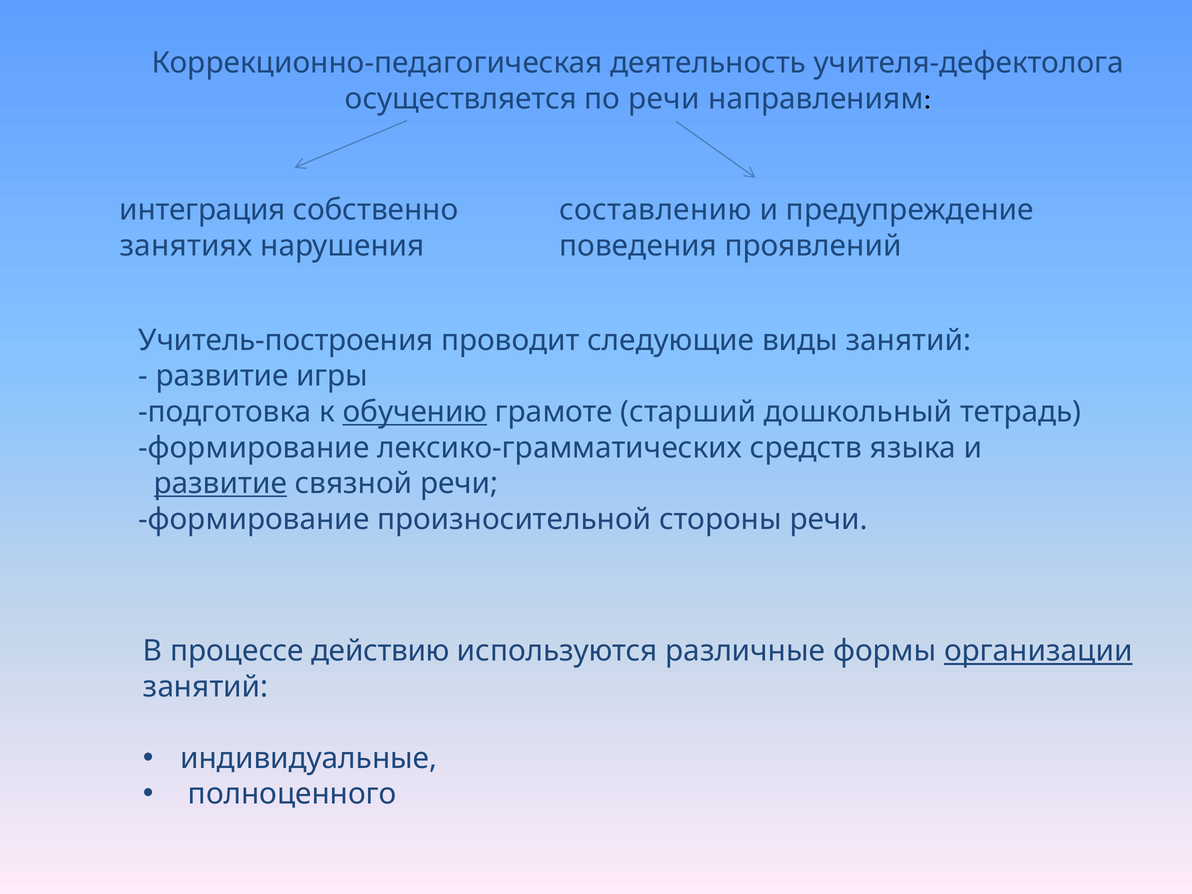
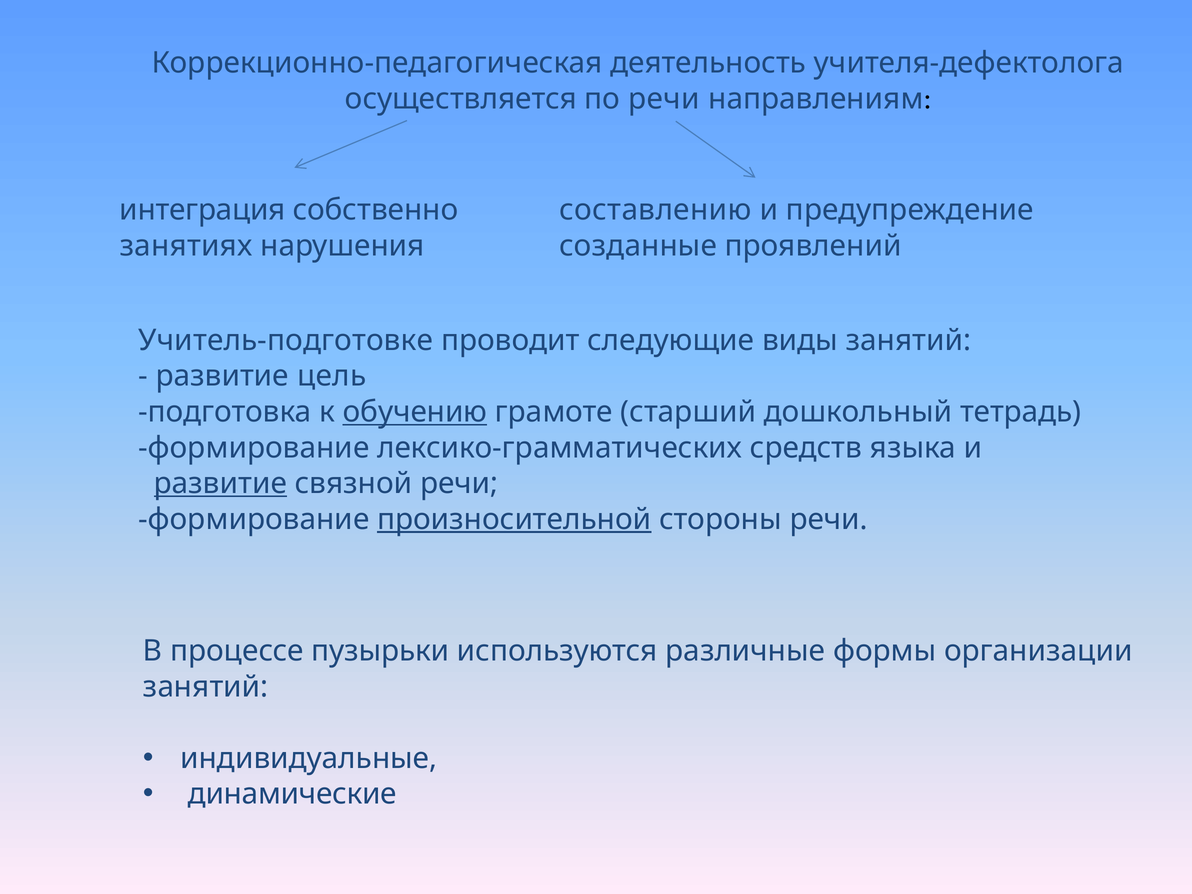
поведения: поведения -> созданные (638, 246)
Учитель-построения: Учитель-построения -> Учитель-подготовке (286, 340)
игры: игры -> цель (332, 376)
произносительной underline: none -> present (514, 519)
действию: действию -> пузырьки (380, 651)
организации underline: present -> none (1038, 651)
полноценного: полноценного -> динамические (292, 794)
